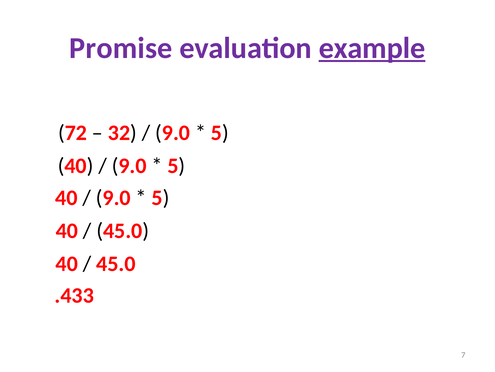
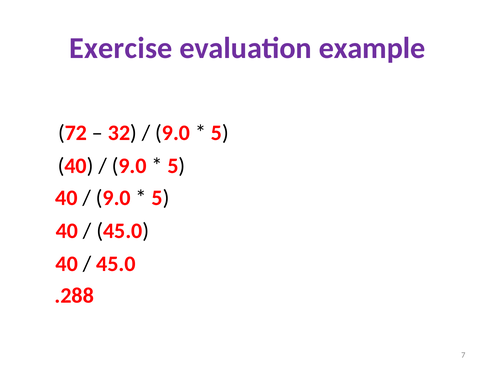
Promise: Promise -> Exercise (121, 48)
example underline: present -> none (372, 48)
.433: .433 -> .288 (74, 295)
